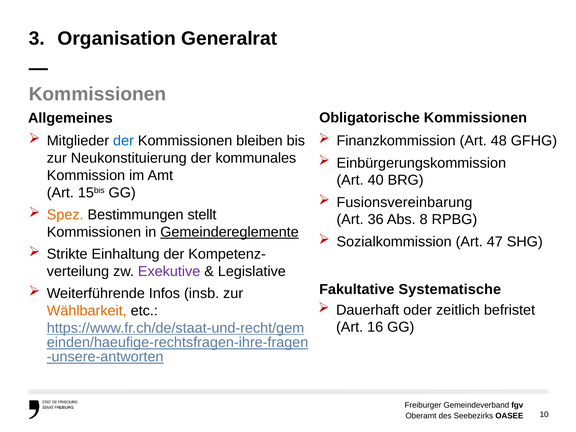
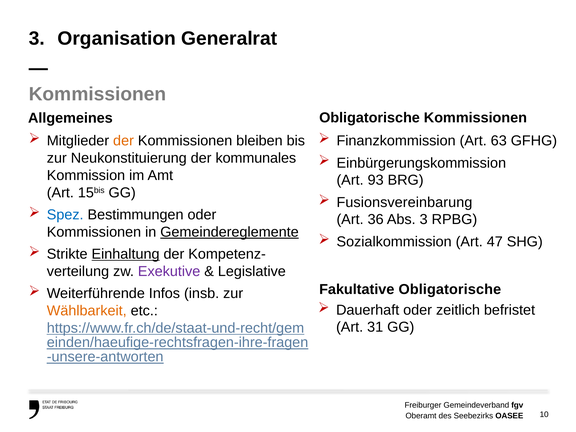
der colour: blue -> orange (123, 141)
48: 48 -> 63 (499, 141)
40: 40 -> 93 (376, 180)
Spez colour: orange -> blue (65, 215)
Bestimmungen stellt: stellt -> oder (202, 215)
Abs 8: 8 -> 3 (424, 220)
Einhaltung underline: none -> present (126, 254)
Fakultative Systematische: Systematische -> Obligatorische (450, 289)
16: 16 -> 31 (375, 327)
